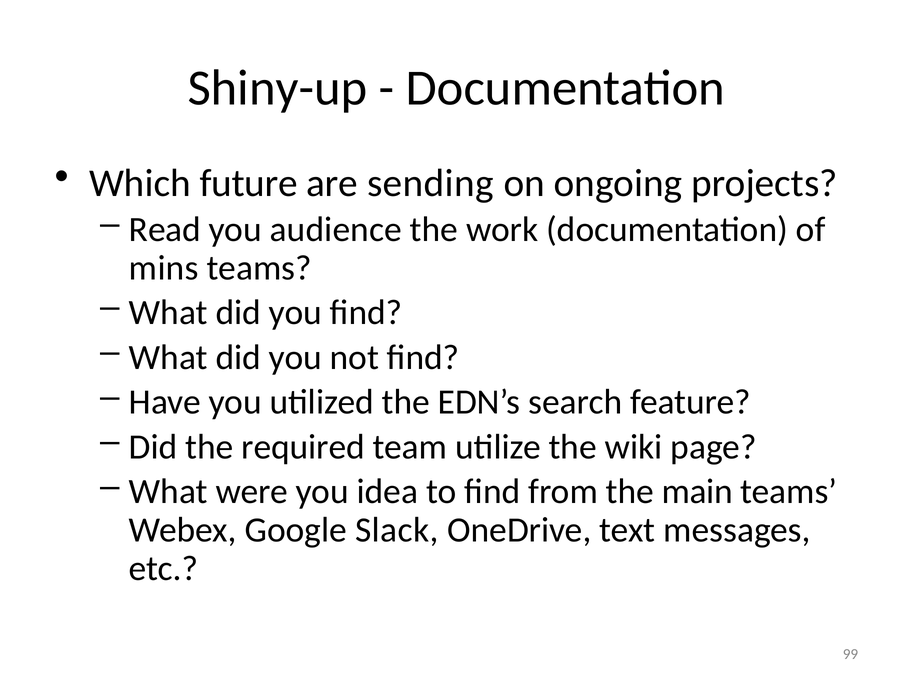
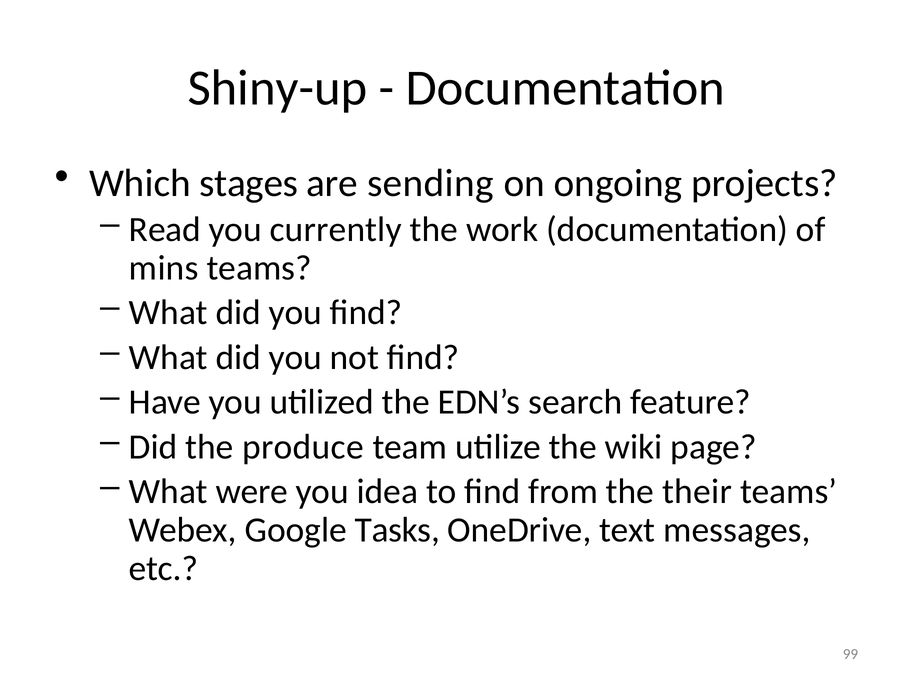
future: future -> stages (249, 183)
audience: audience -> currently (336, 229)
required: required -> produce (303, 447)
main: main -> their (697, 492)
Slack: Slack -> Tasks (397, 530)
